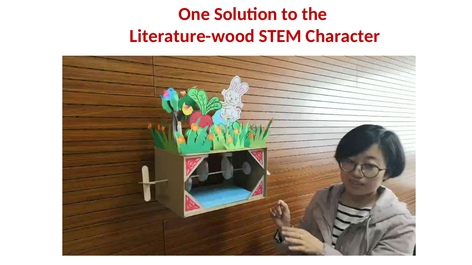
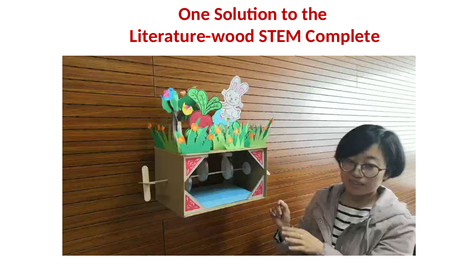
Character: Character -> Complete (343, 36)
